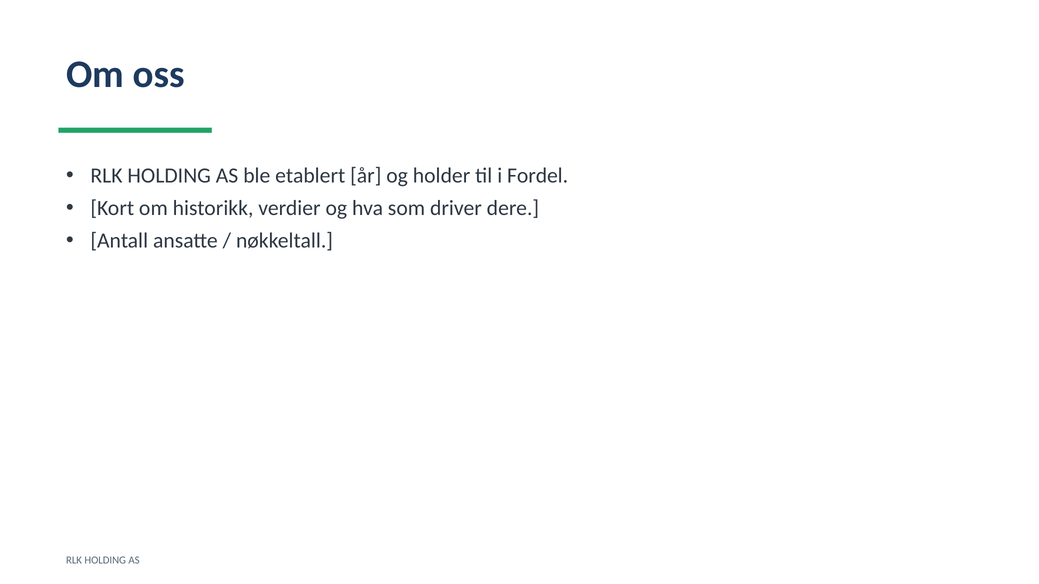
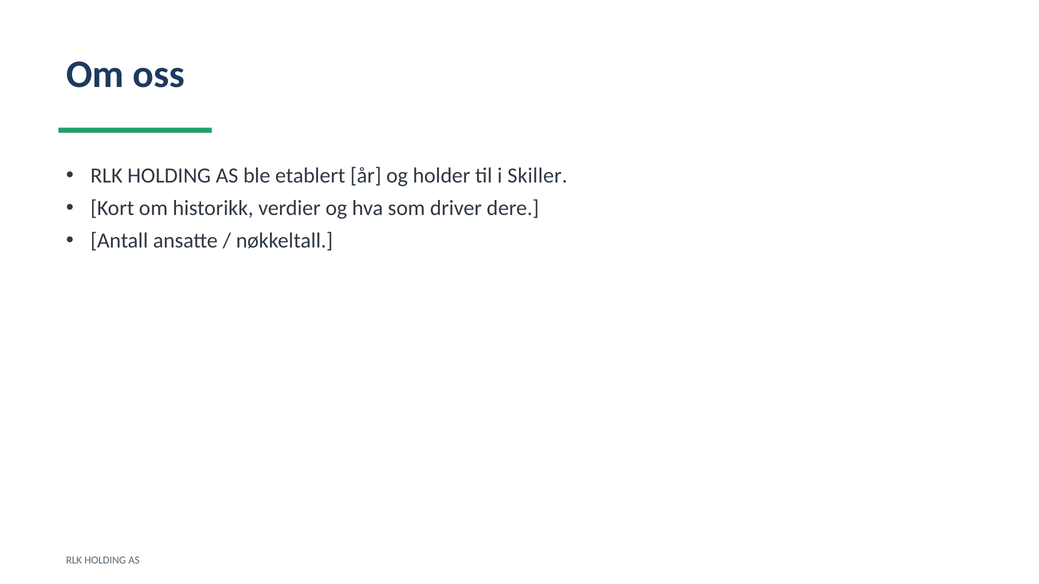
Fordel: Fordel -> Skiller (537, 176)
